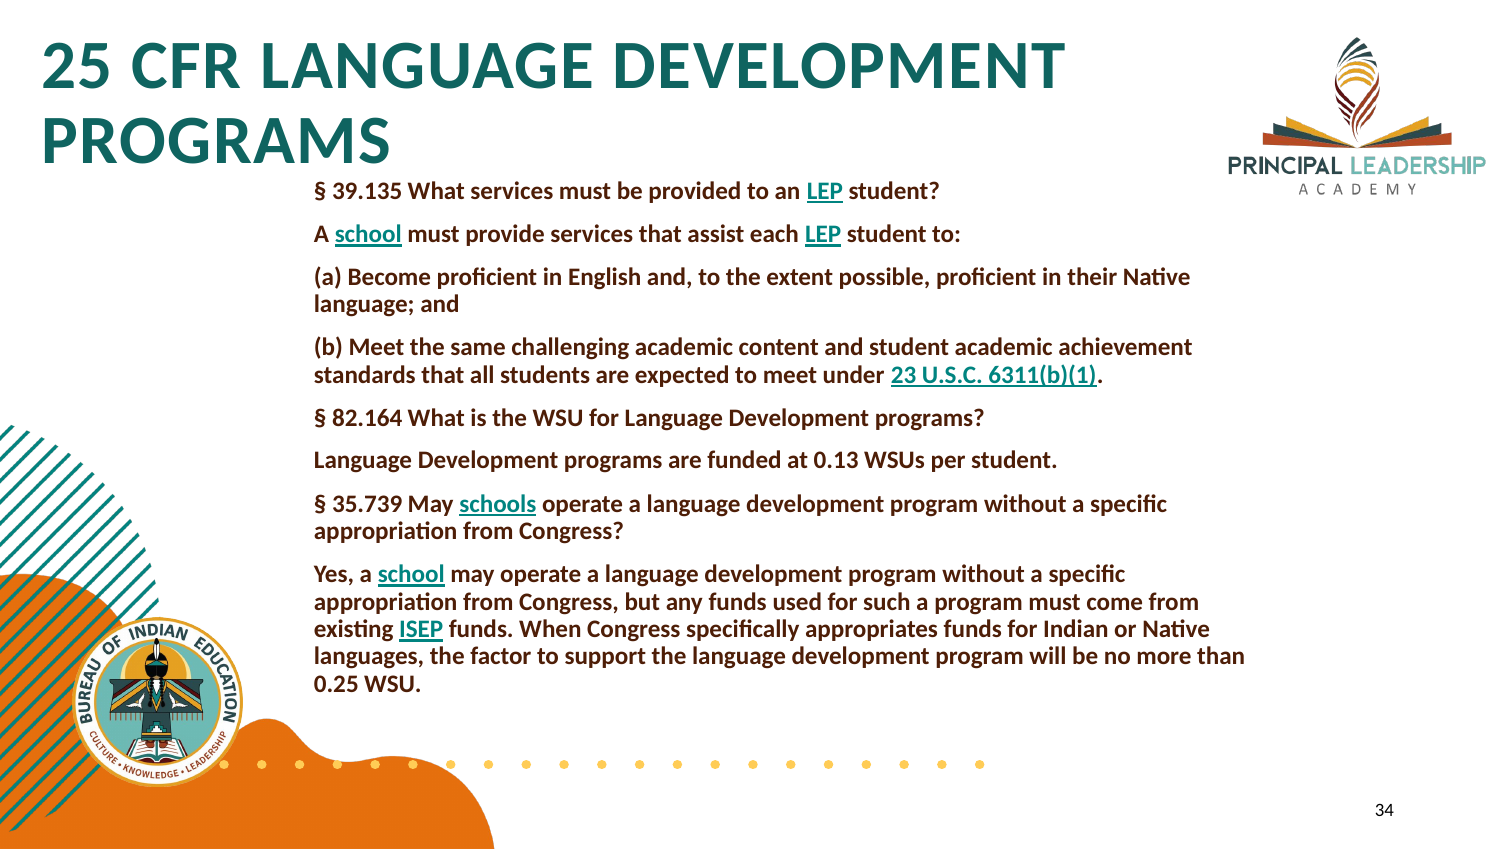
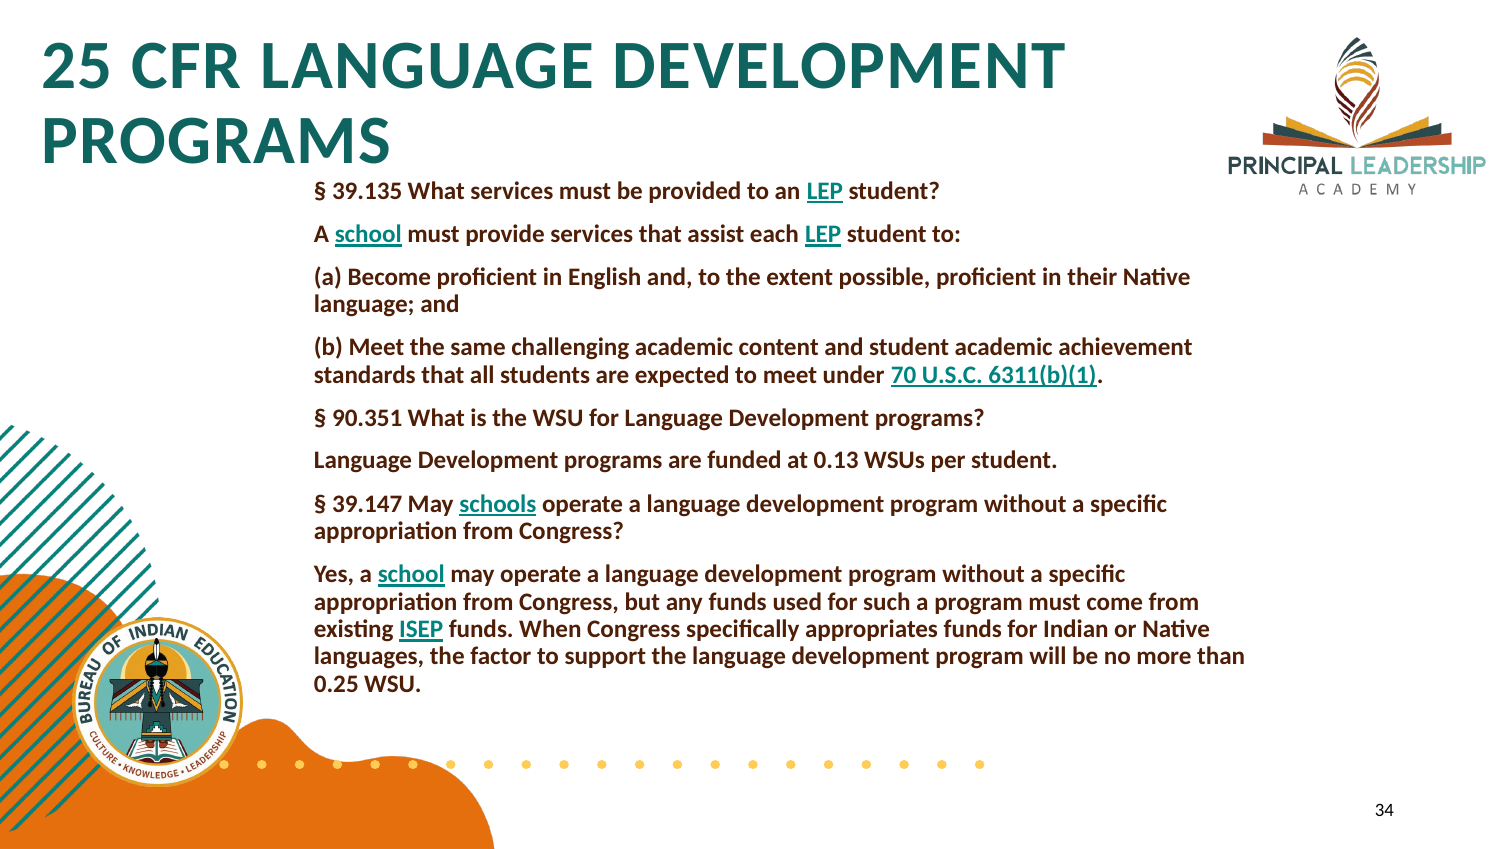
23: 23 -> 70 (904, 375)
82.164: 82.164 -> 90.351 (367, 418)
35.739: 35.739 -> 39.147 (367, 504)
